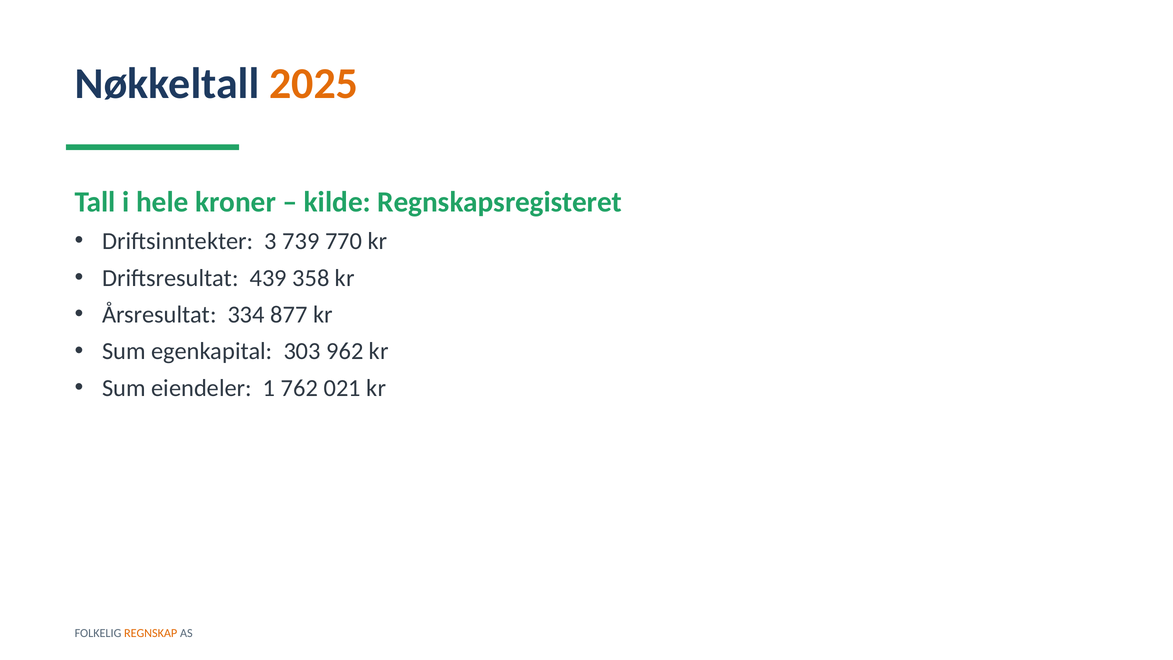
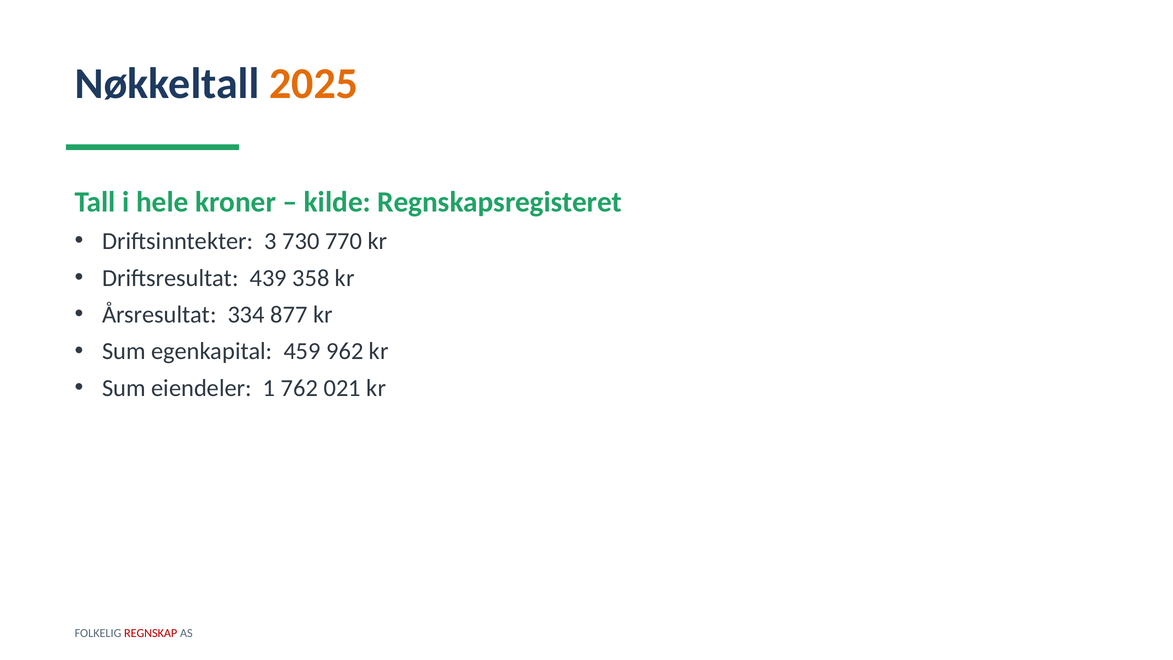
739: 739 -> 730 (301, 241)
303: 303 -> 459 (302, 351)
REGNSKAP colour: orange -> red (151, 633)
